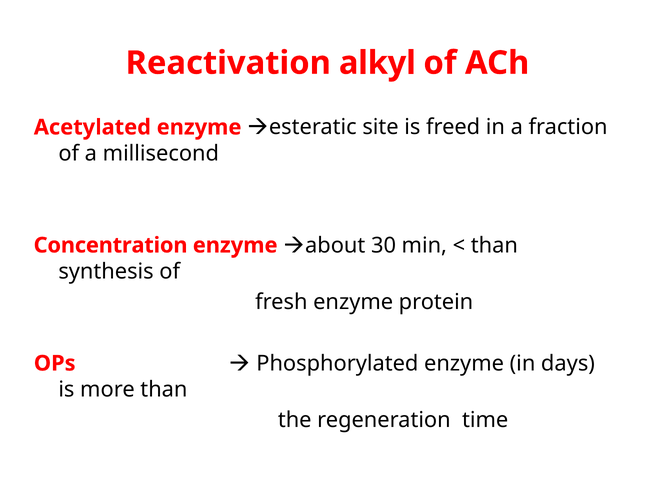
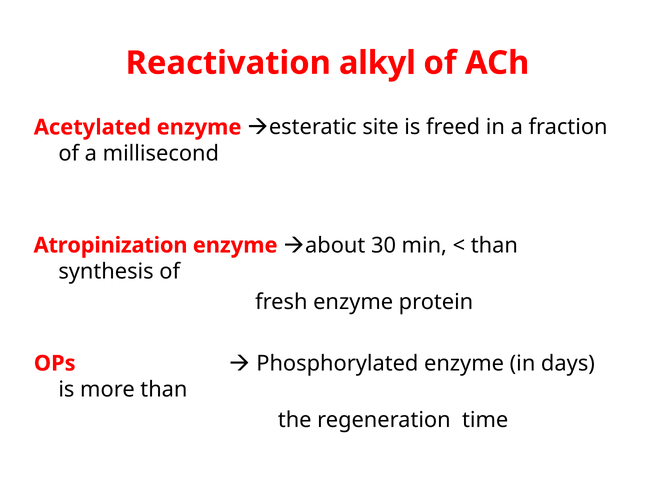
Concentration: Concentration -> Atropinization (111, 245)
